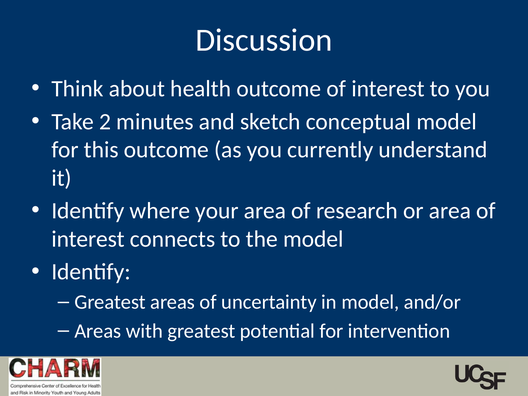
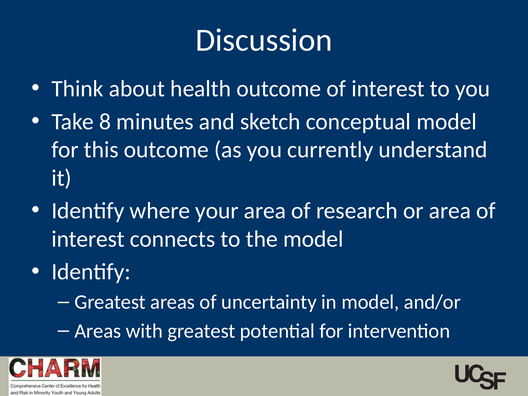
2: 2 -> 8 (105, 122)
